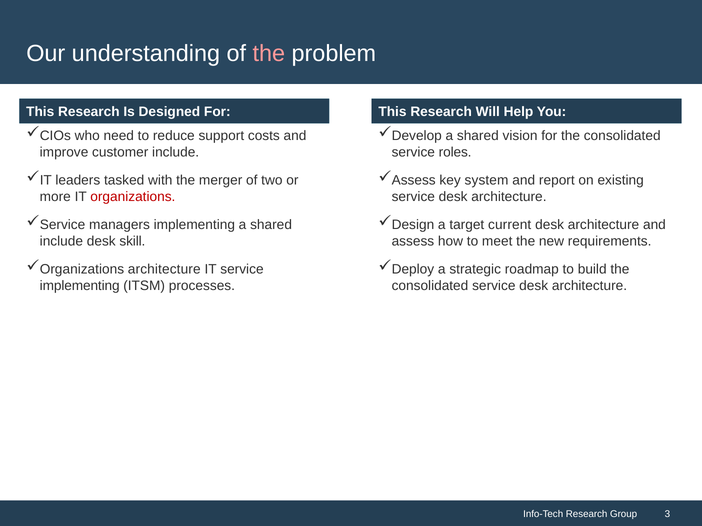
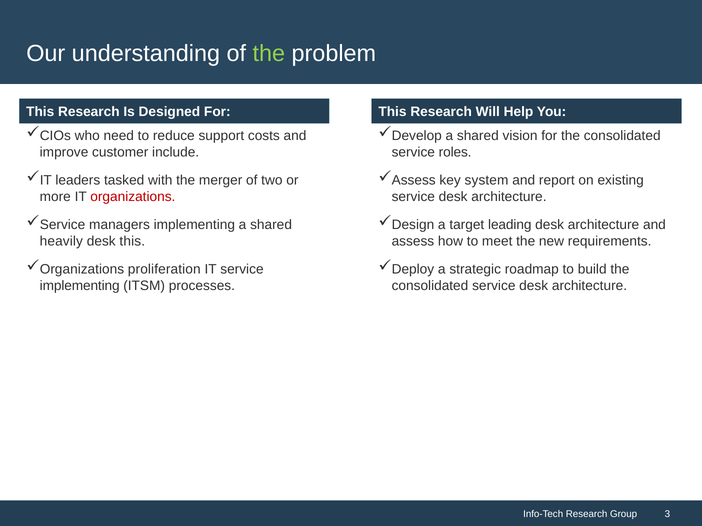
the colour: pink -> light green (269, 53)
current: current -> leading (510, 225)
include: include -> heavily (61, 241)
desk skill: skill -> this (132, 241)
Organizations architecture: architecture -> proliferation (164, 270)
